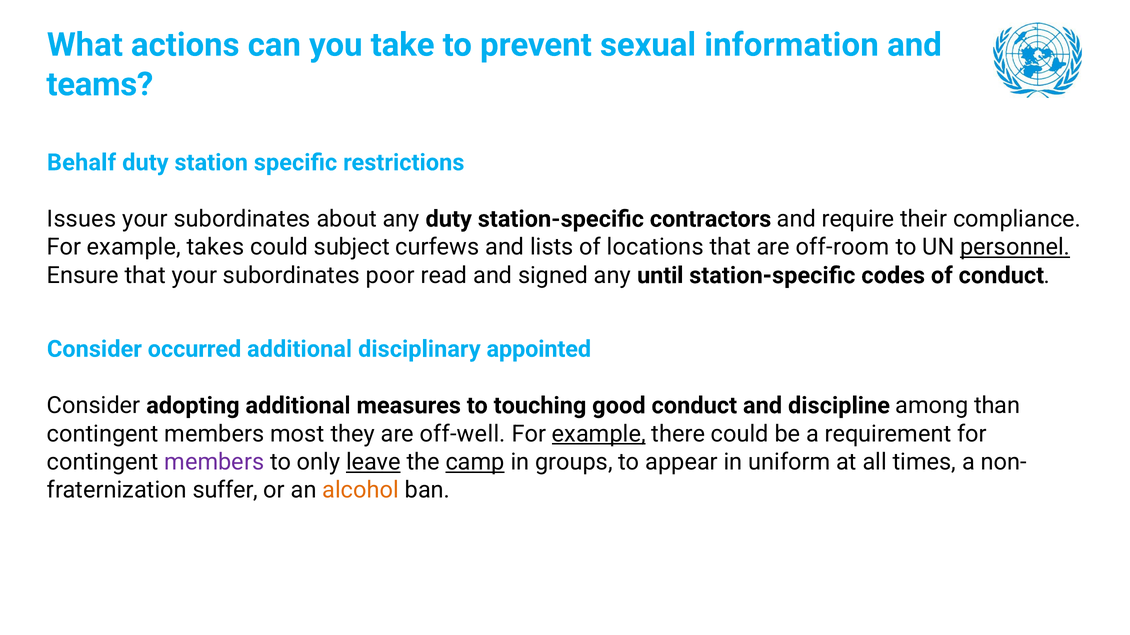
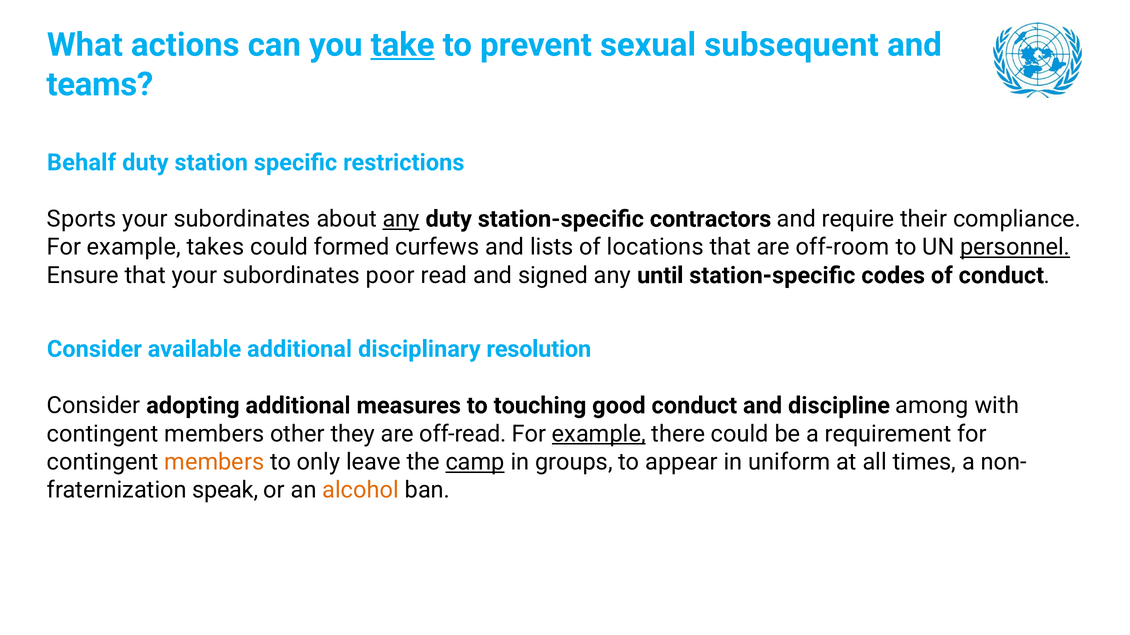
take underline: none -> present (403, 45)
information: information -> subsequent (792, 45)
Issues: Issues -> Sports (82, 219)
any underline: none -> present (401, 219)
subject: subject -> formed (352, 247)
occurred: occurred -> available (194, 349)
appointed: appointed -> resolution (539, 349)
than: than -> with (997, 406)
most: most -> other (297, 434)
off-well: off-well -> off-read (463, 434)
members colour: purple -> orange (214, 462)
leave underline: present -> none (373, 462)
suffer: suffer -> speak (225, 491)
